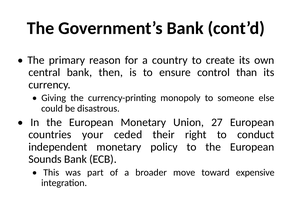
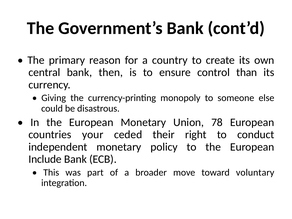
27: 27 -> 78 (217, 122)
Sounds: Sounds -> Include (45, 159)
expensive: expensive -> voluntary (255, 172)
